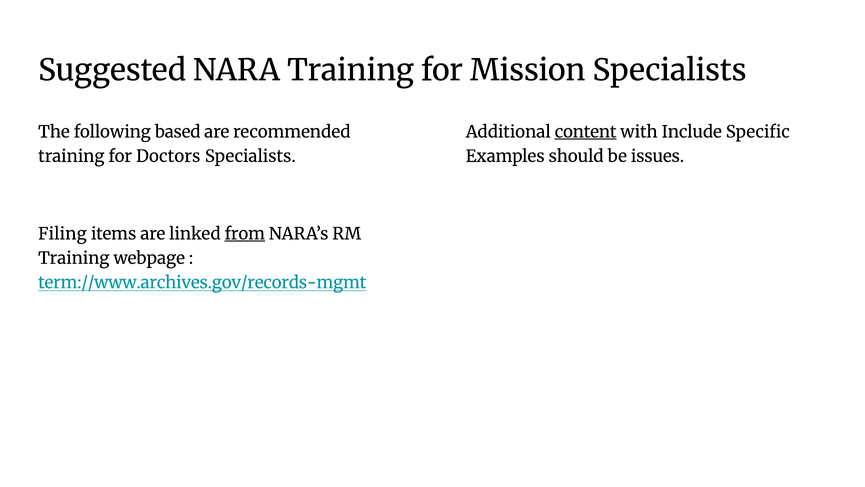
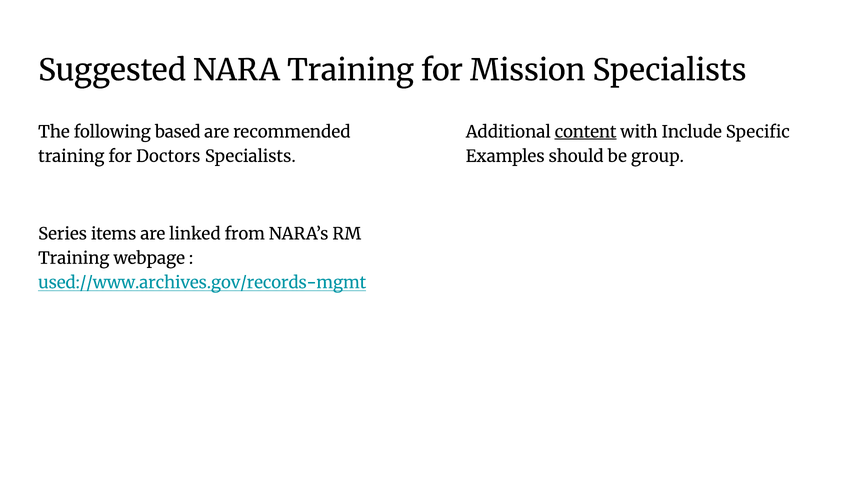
issues: issues -> group (657, 156)
Filing: Filing -> Series (63, 234)
from underline: present -> none (245, 234)
term://www.archives.gov/records-mgmt: term://www.archives.gov/records-mgmt -> used://www.archives.gov/records-mgmt (202, 282)
